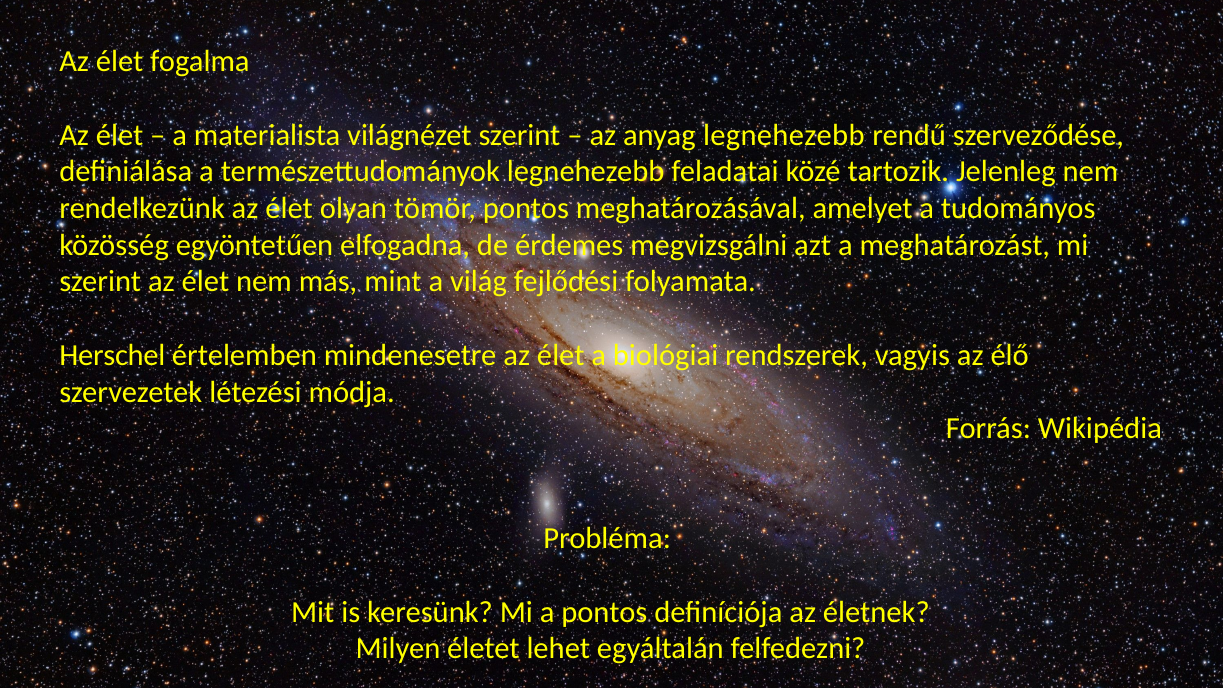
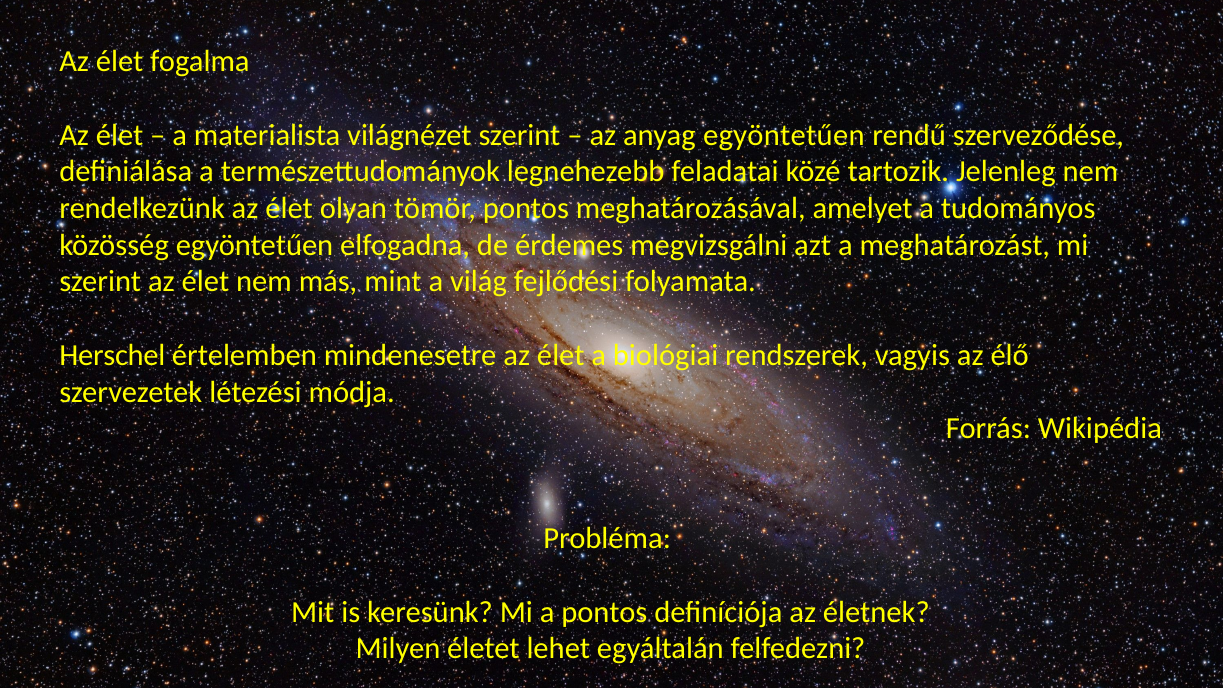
anyag legnehezebb: legnehezebb -> egyöntetűen (784, 135)
